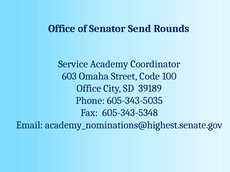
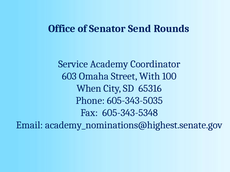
Code: Code -> With (150, 76)
Office: Office -> When (89, 89)
39189: 39189 -> 65316 (150, 89)
